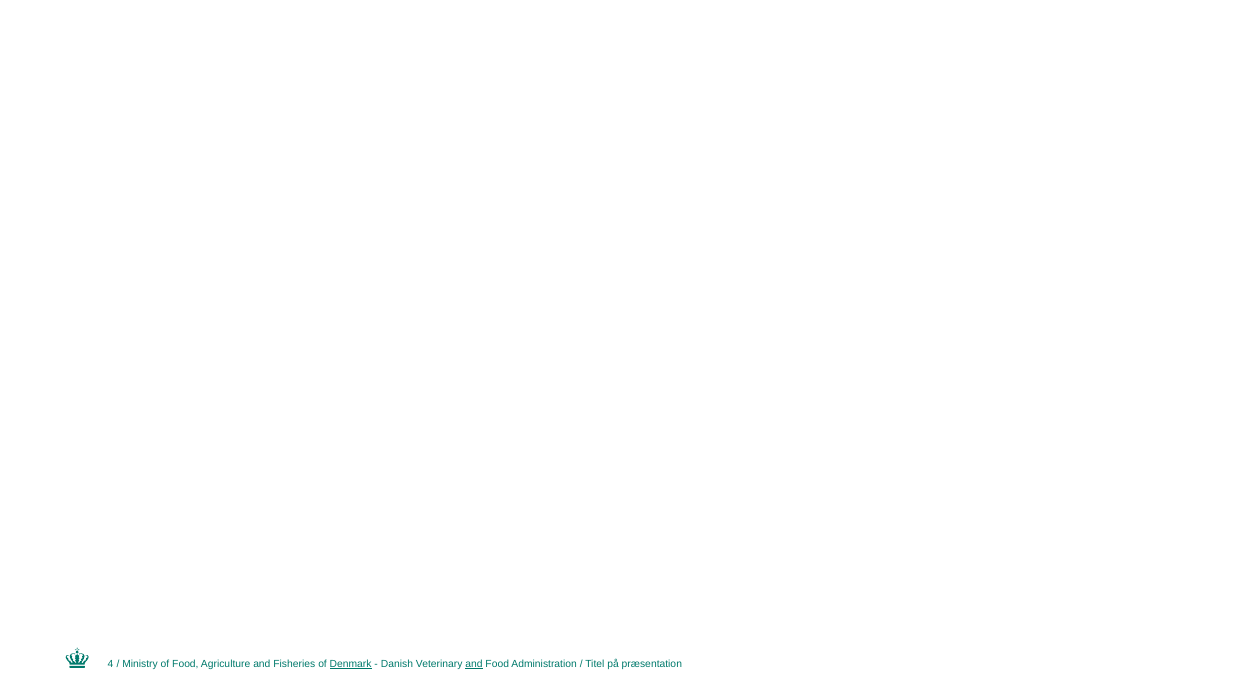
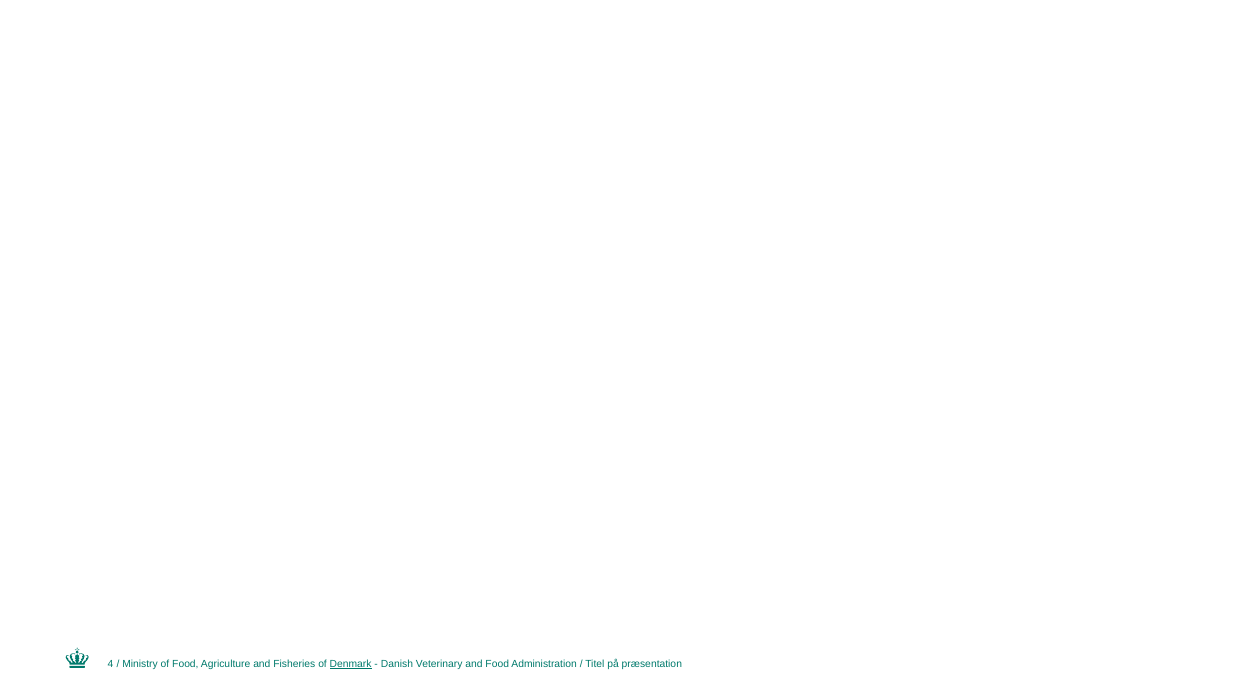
and underline: present -> none (474, 664)
